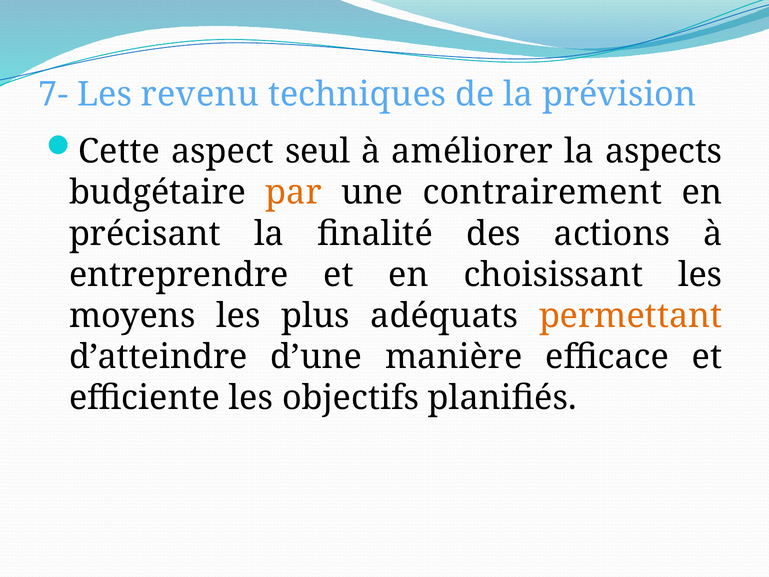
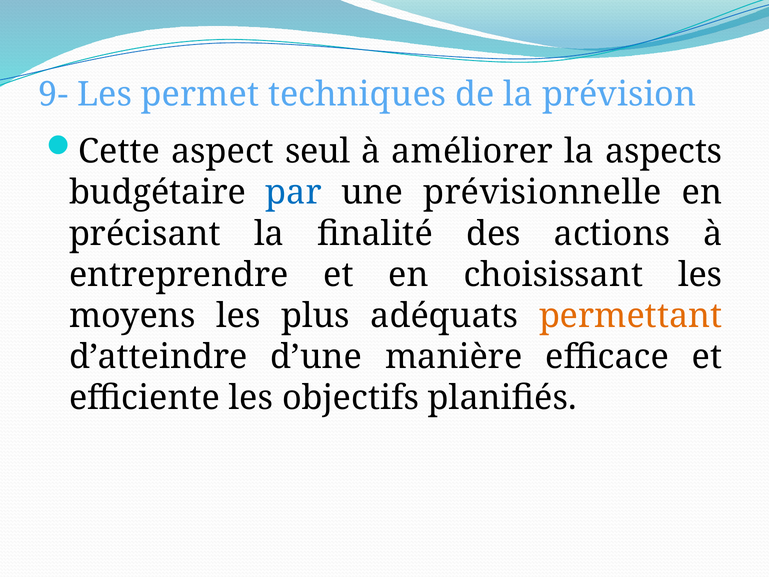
7-: 7- -> 9- (53, 95)
revenu: revenu -> permet (200, 95)
par colour: orange -> blue (294, 193)
contrairement: contrairement -> prévisionnelle (542, 193)
